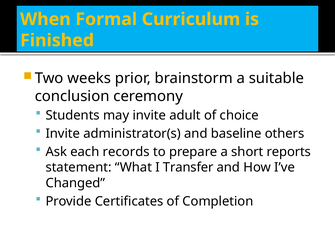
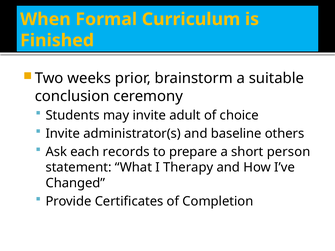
reports: reports -> person (289, 152)
Transfer: Transfer -> Therapy (188, 168)
